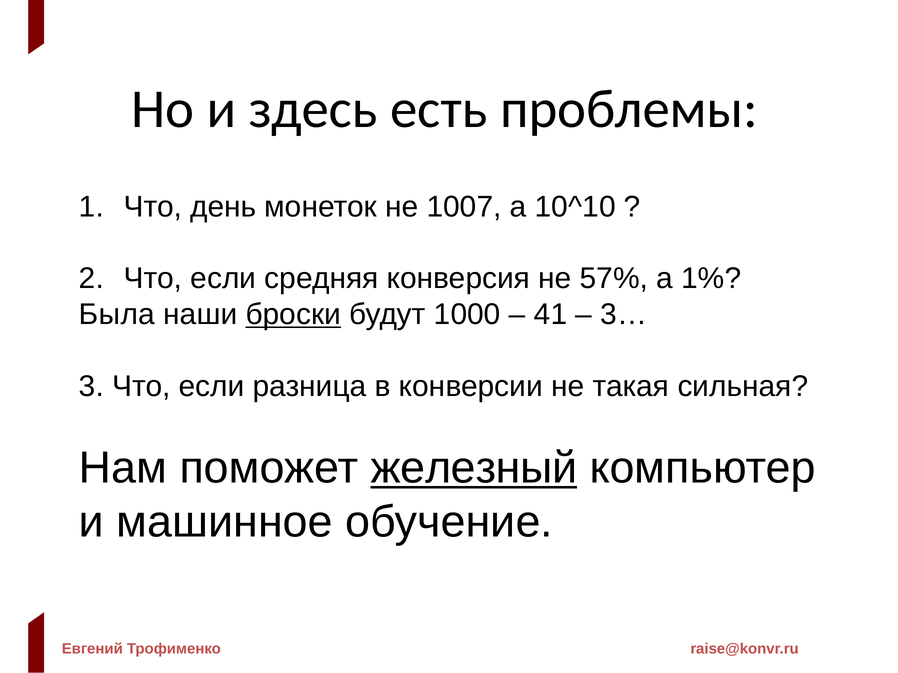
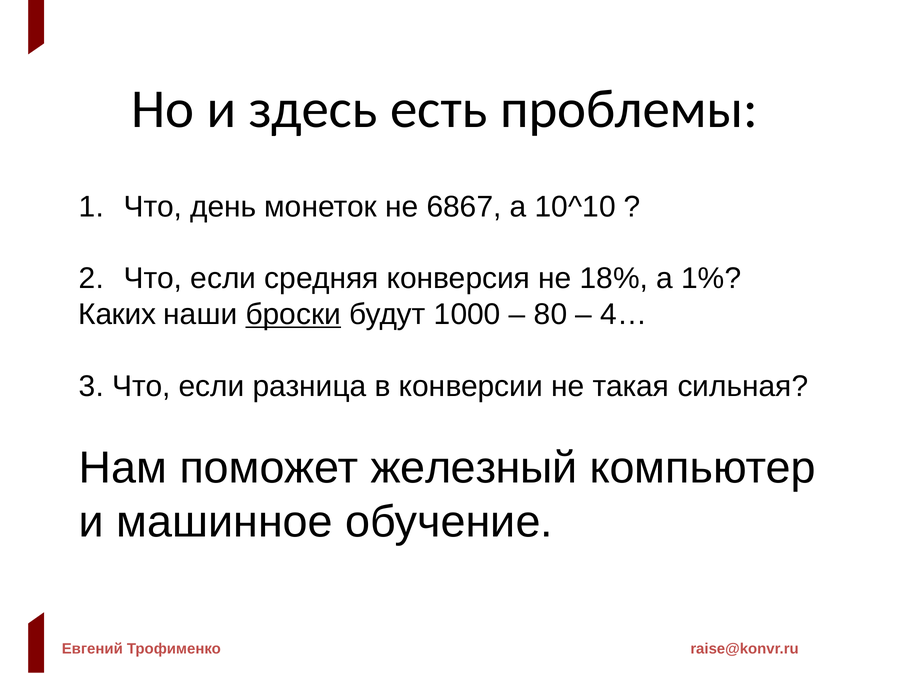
1007: 1007 -> 6867 (464, 207)
57%: 57% -> 18% (614, 279)
Была: Была -> Каких (117, 315)
41: 41 -> 80 (551, 315)
3…: 3… -> 4… (624, 315)
железный underline: present -> none (474, 468)
